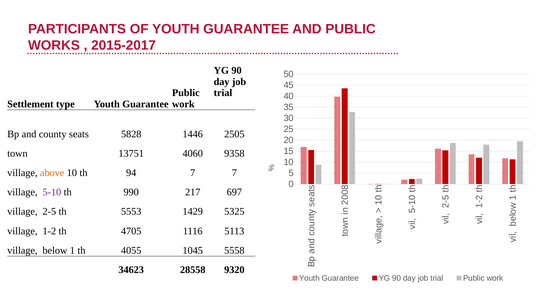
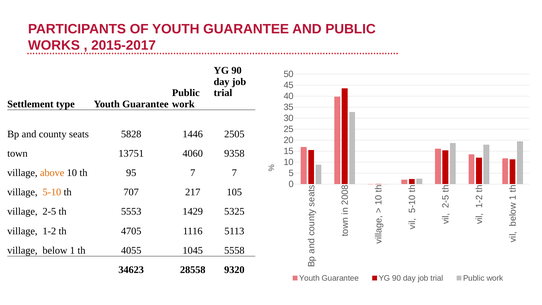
94: 94 -> 95 (131, 173)
5-10 colour: purple -> orange (52, 192)
990: 990 -> 707 (131, 192)
697: 697 -> 105 (234, 192)
